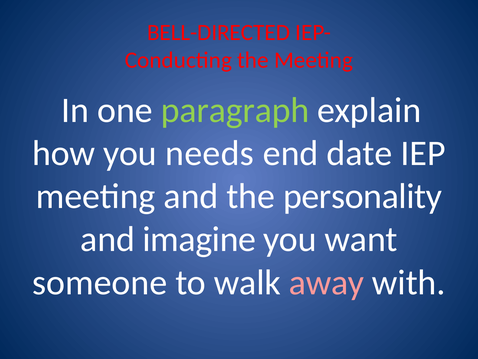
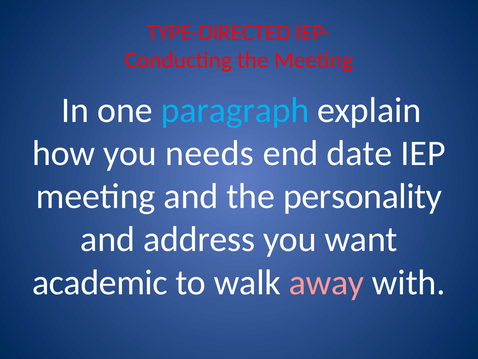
BELL-DIRECTED: BELL-DIRECTED -> TYPE-DIRECTED (219, 32)
paragraph colour: light green -> light blue (235, 110)
imagine: imagine -> address (199, 239)
someone: someone -> academic (100, 282)
